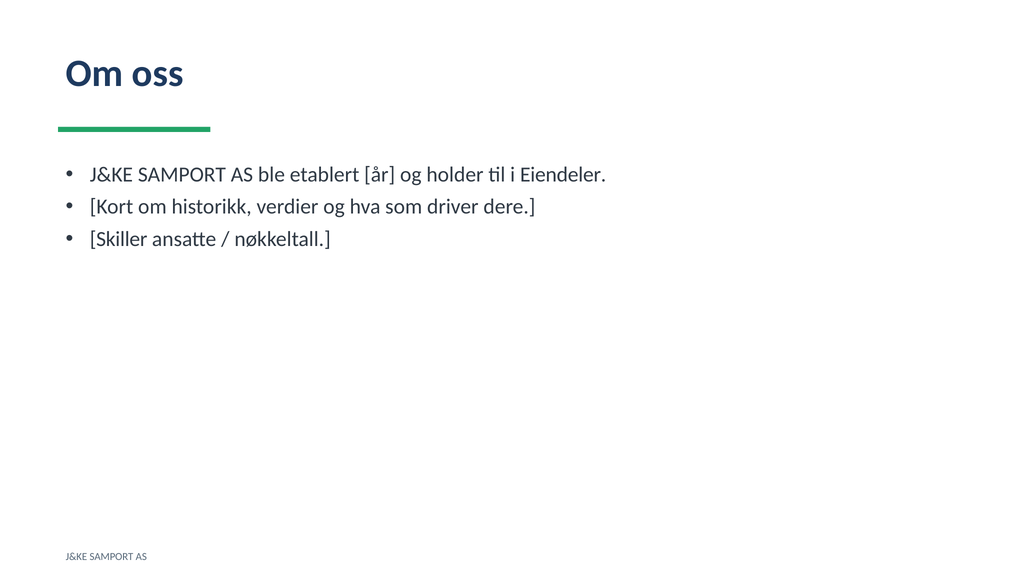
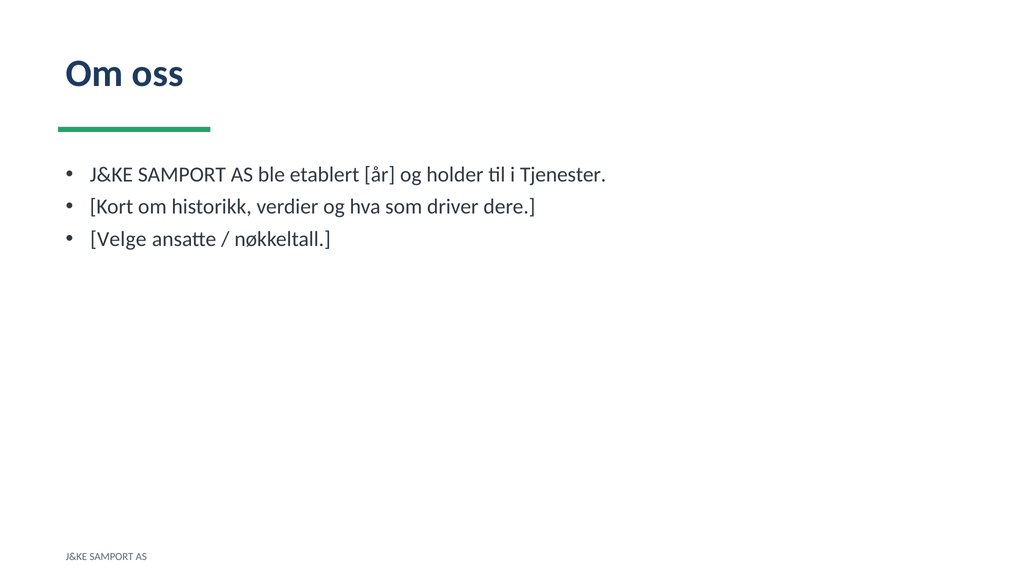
Eiendeler: Eiendeler -> Tjenester (563, 175)
Skiller: Skiller -> Velge (118, 239)
